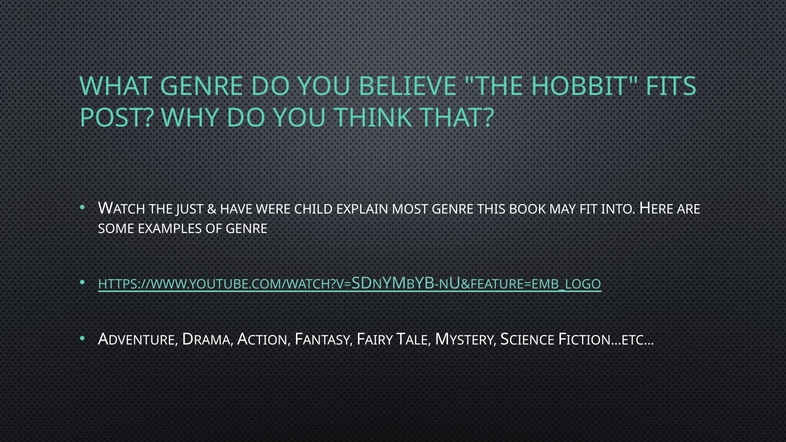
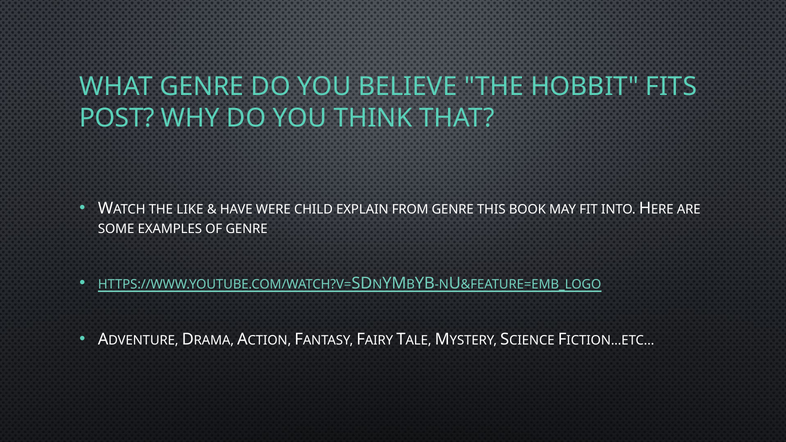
JUST: JUST -> LIKE (190, 209)
MOST: MOST -> FROM (410, 209)
